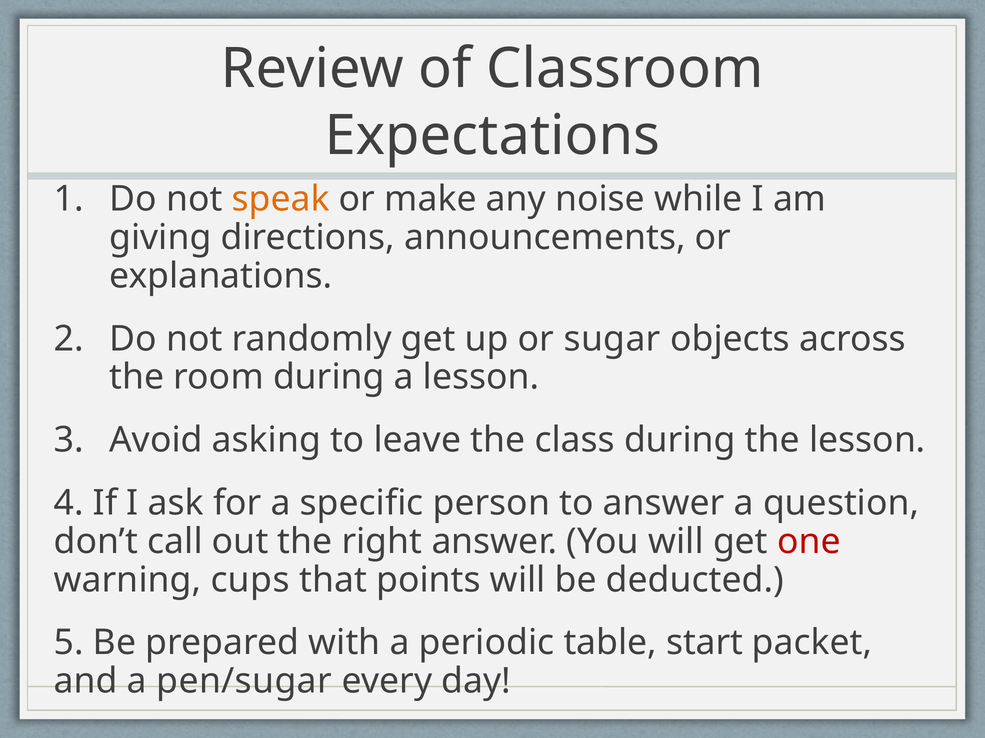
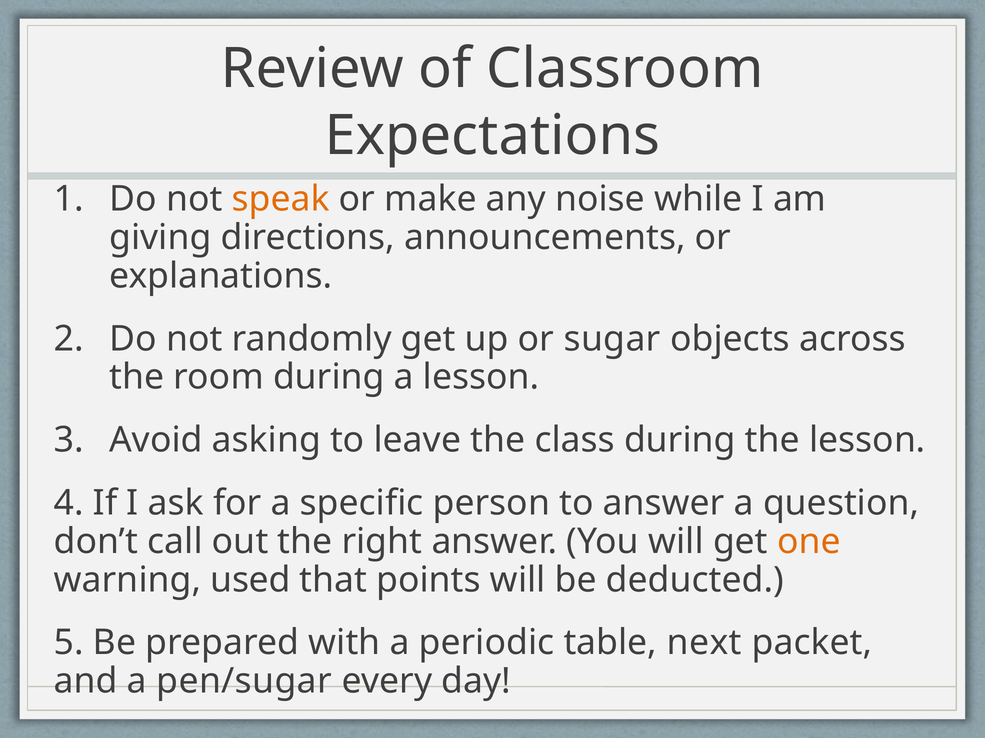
one colour: red -> orange (809, 542)
cups: cups -> used (250, 580)
start: start -> next (704, 643)
